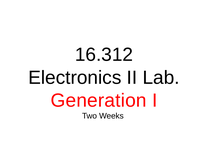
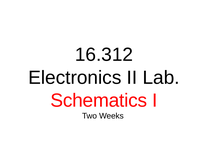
Generation: Generation -> Schematics (99, 100)
